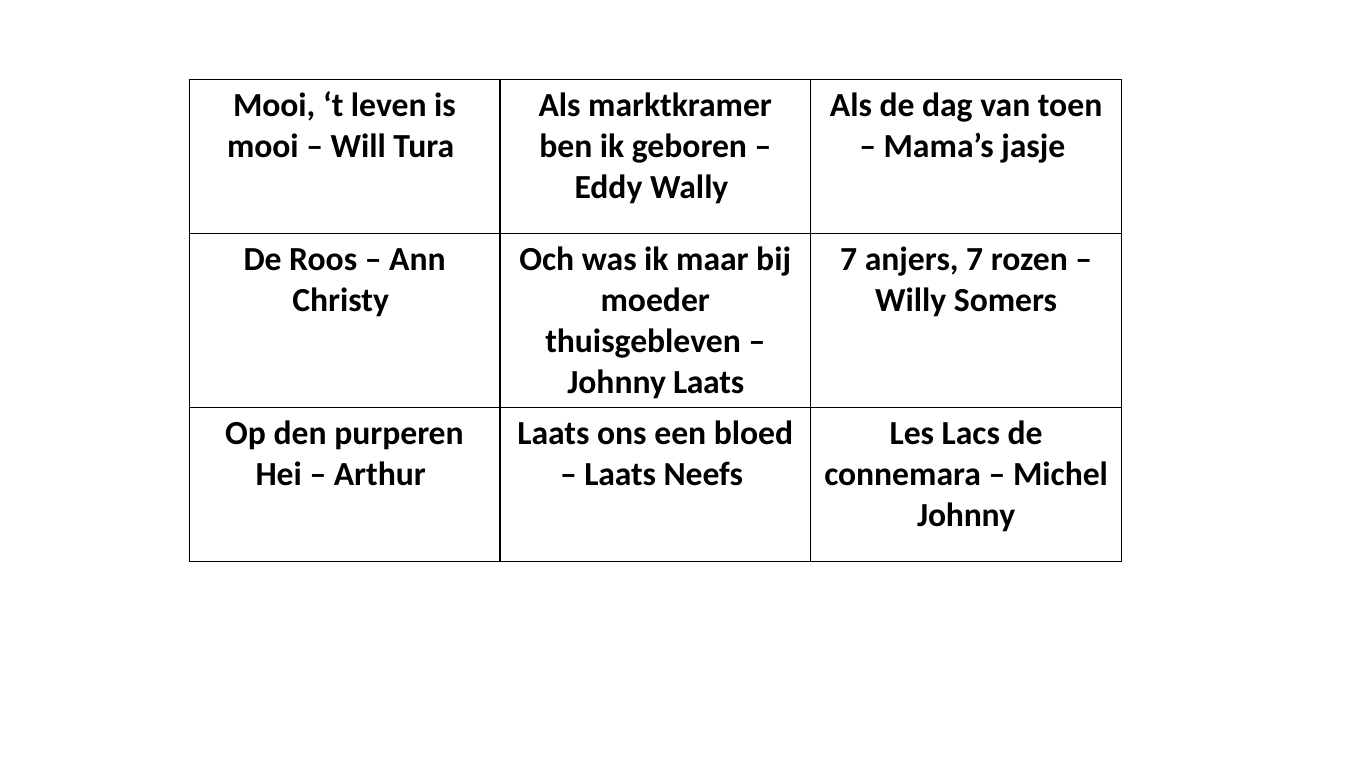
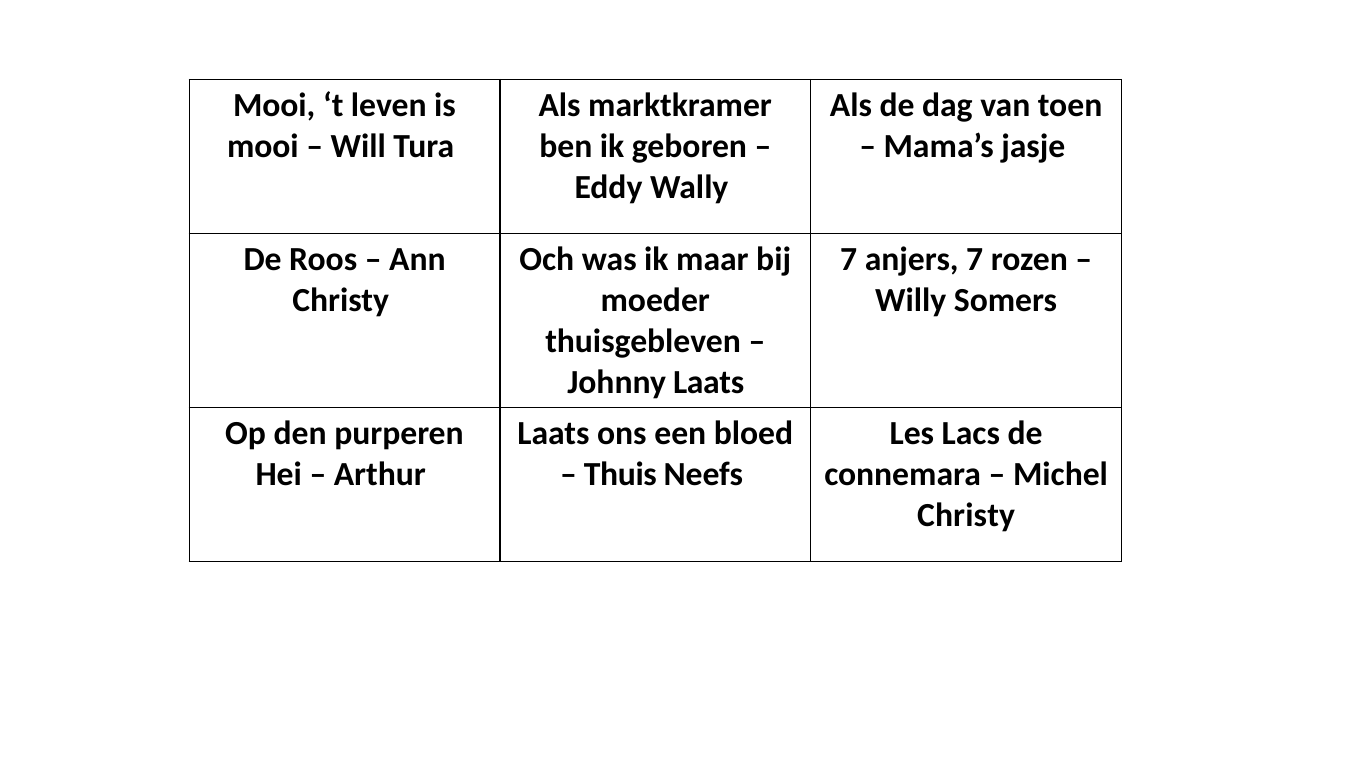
Laats: Laats -> Thuis (620, 475)
Johnny: Johnny -> Christy (966, 516)
